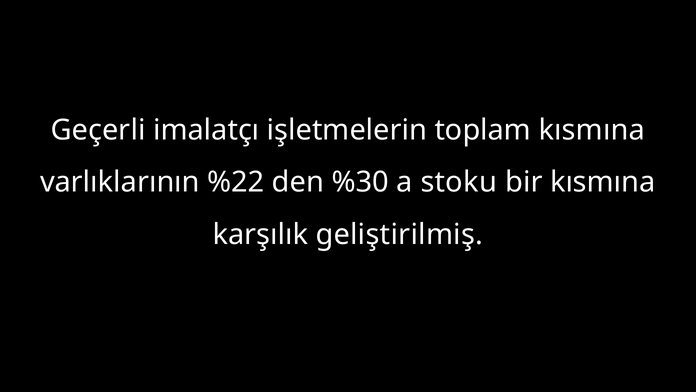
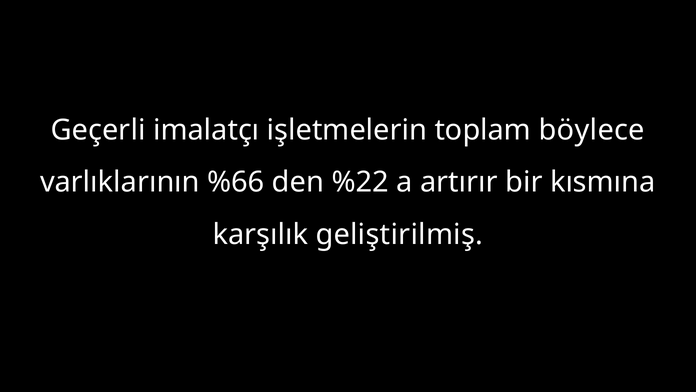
toplam kısmına: kısmına -> böylece (592, 130)
%22: %22 -> %66 (236, 182)
%30: %30 -> %22 (360, 182)
stoku: stoku -> artırır (459, 182)
